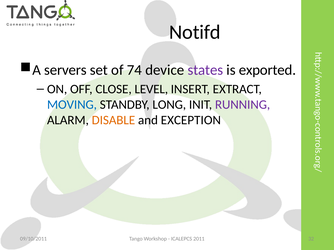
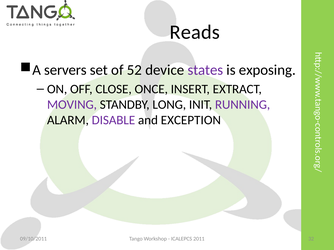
Notifd: Notifd -> Reads (195, 32)
74: 74 -> 52 (134, 70)
exported: exported -> exposing (267, 70)
LEVEL: LEVEL -> ONCE (151, 89)
MOVING colour: blue -> purple (72, 105)
DISABLE colour: orange -> purple (113, 120)
